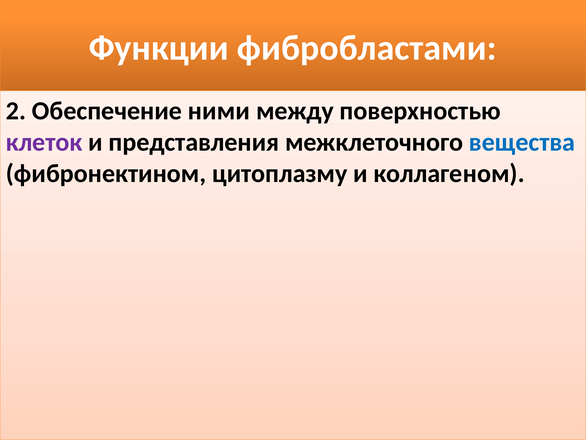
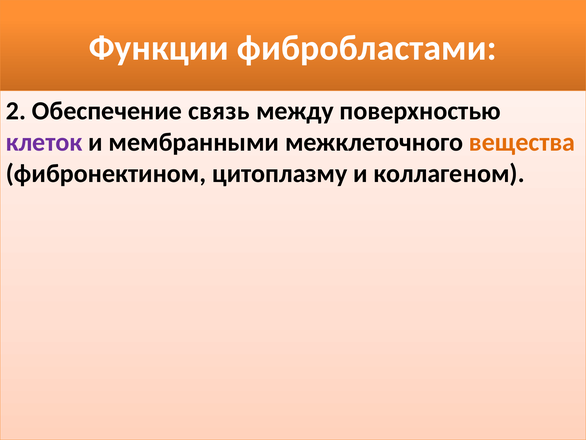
ними: ними -> связь (219, 111)
представления: представления -> мембранными (194, 142)
вещества colour: blue -> orange (522, 142)
